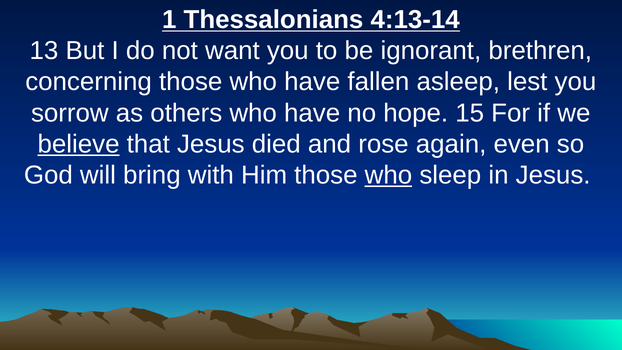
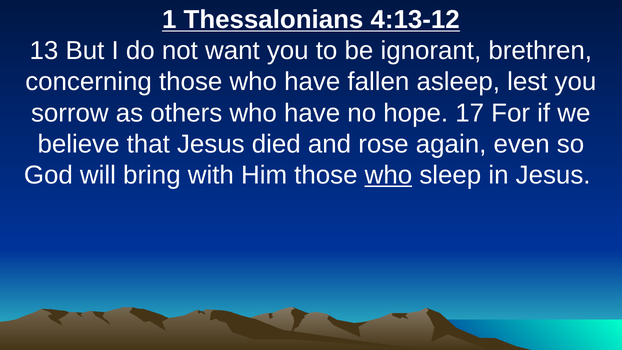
4:13-14: 4:13-14 -> 4:13-12 (415, 20)
15: 15 -> 17 (470, 113)
believe underline: present -> none (79, 144)
